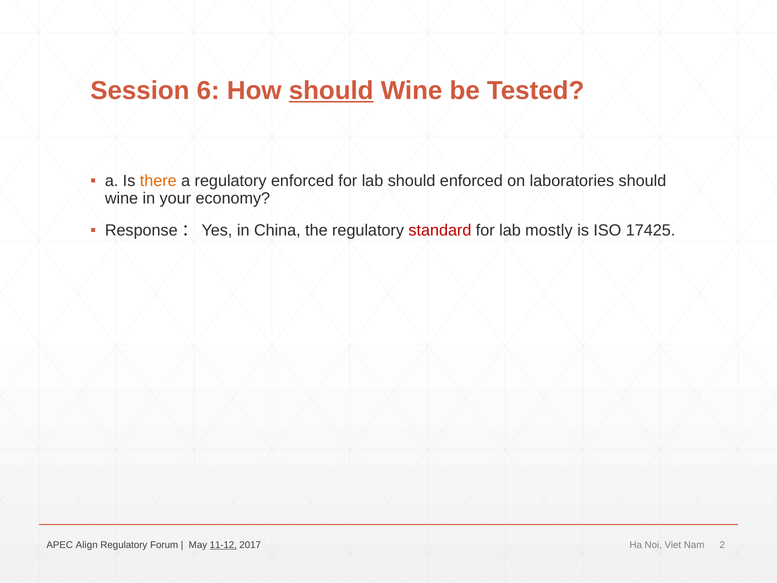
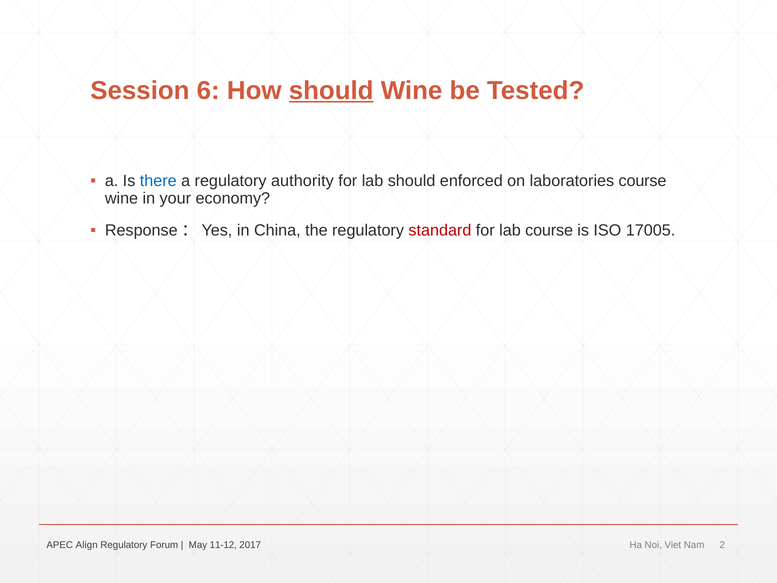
there colour: orange -> blue (158, 181)
regulatory enforced: enforced -> authority (302, 181)
laboratories should: should -> course (642, 181)
lab mostly: mostly -> course (549, 230)
17425: 17425 -> 17005 (651, 230)
11-12 underline: present -> none (223, 545)
